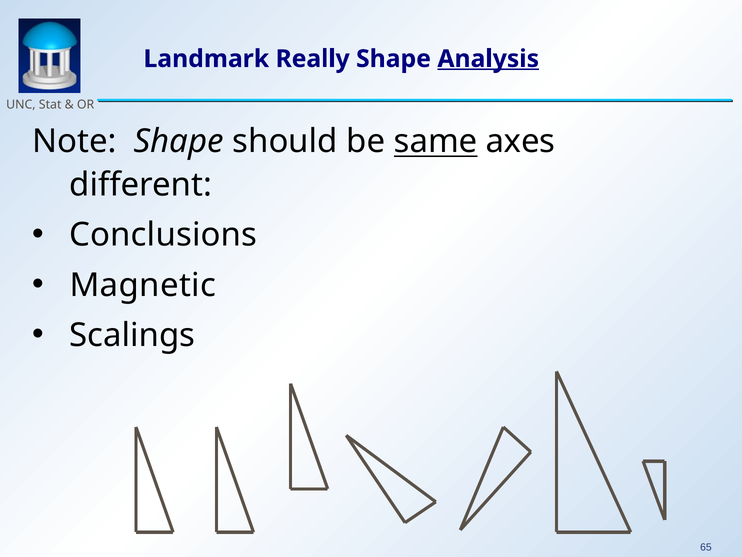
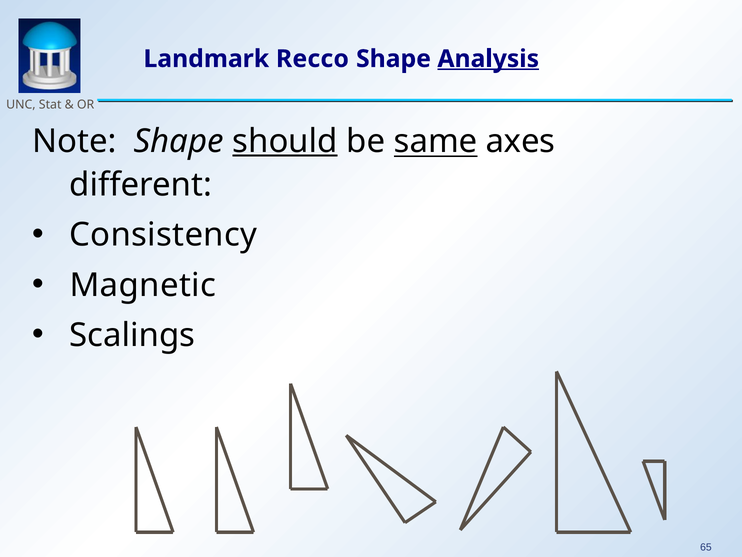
Really: Really -> Recco (312, 59)
should underline: none -> present (285, 141)
Conclusions: Conclusions -> Consistency (163, 235)
